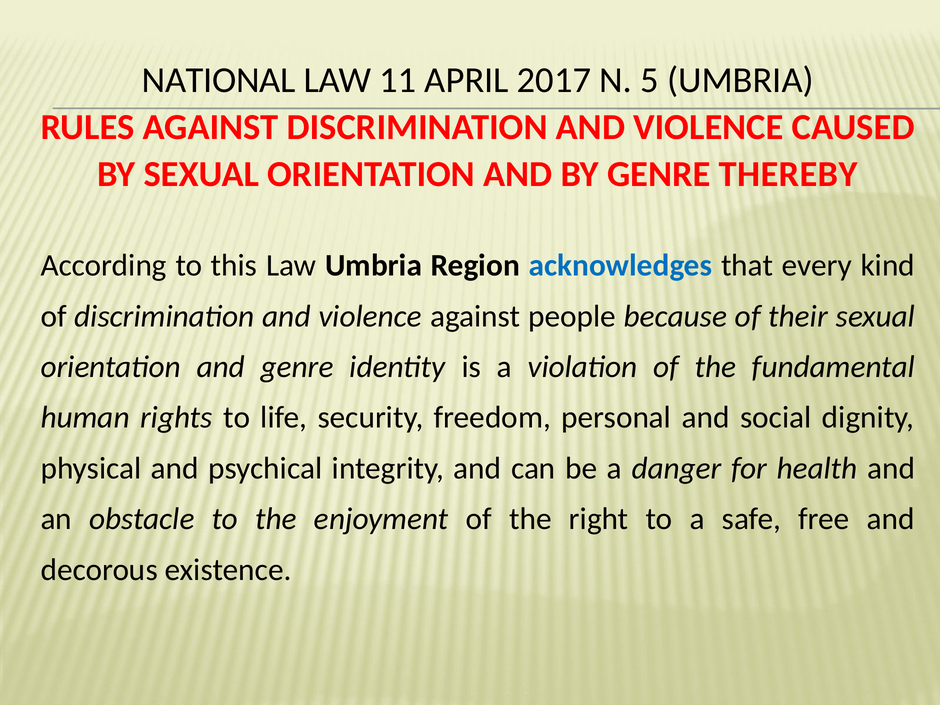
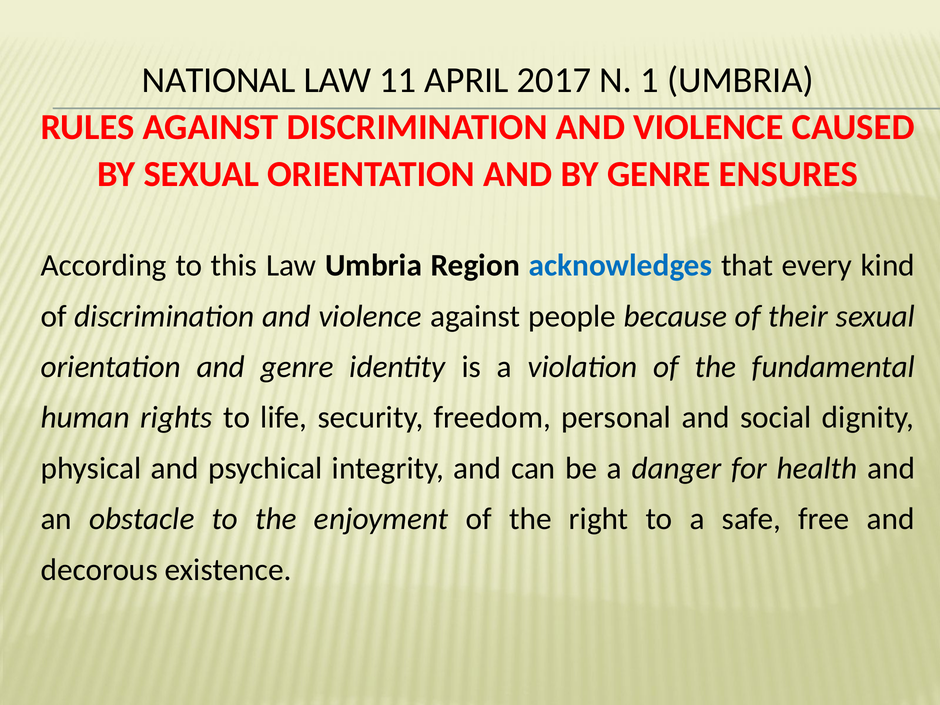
5: 5 -> 1 (650, 80)
THEREBY: THEREBY -> ENSURES (788, 174)
